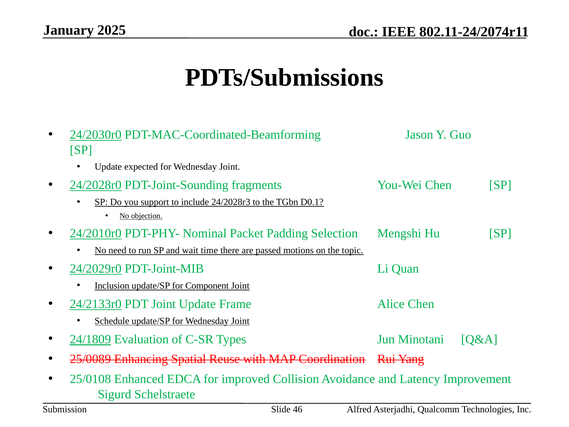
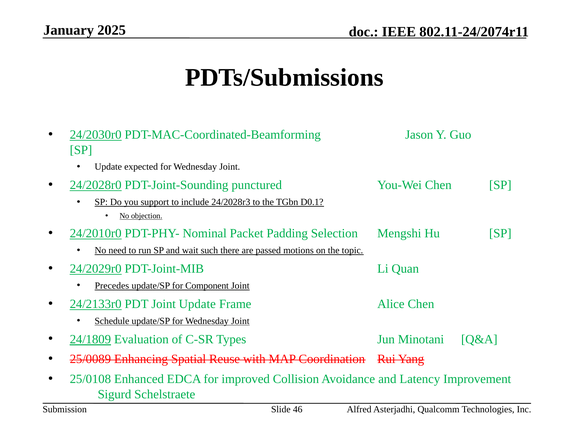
fragments: fragments -> punctured (257, 185)
time: time -> such (209, 250)
Inclusion: Inclusion -> Precedes (112, 286)
